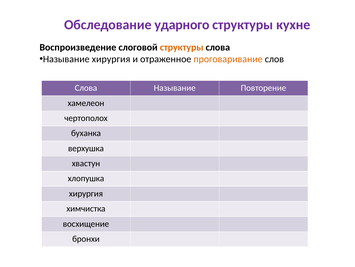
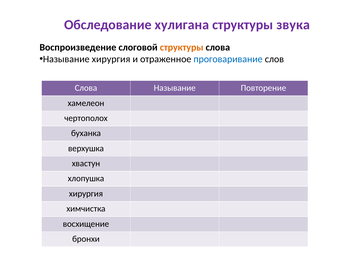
ударного: ударного -> хулигана (182, 25)
кухне: кухне -> звука (293, 25)
проговаривание colour: orange -> blue (228, 59)
